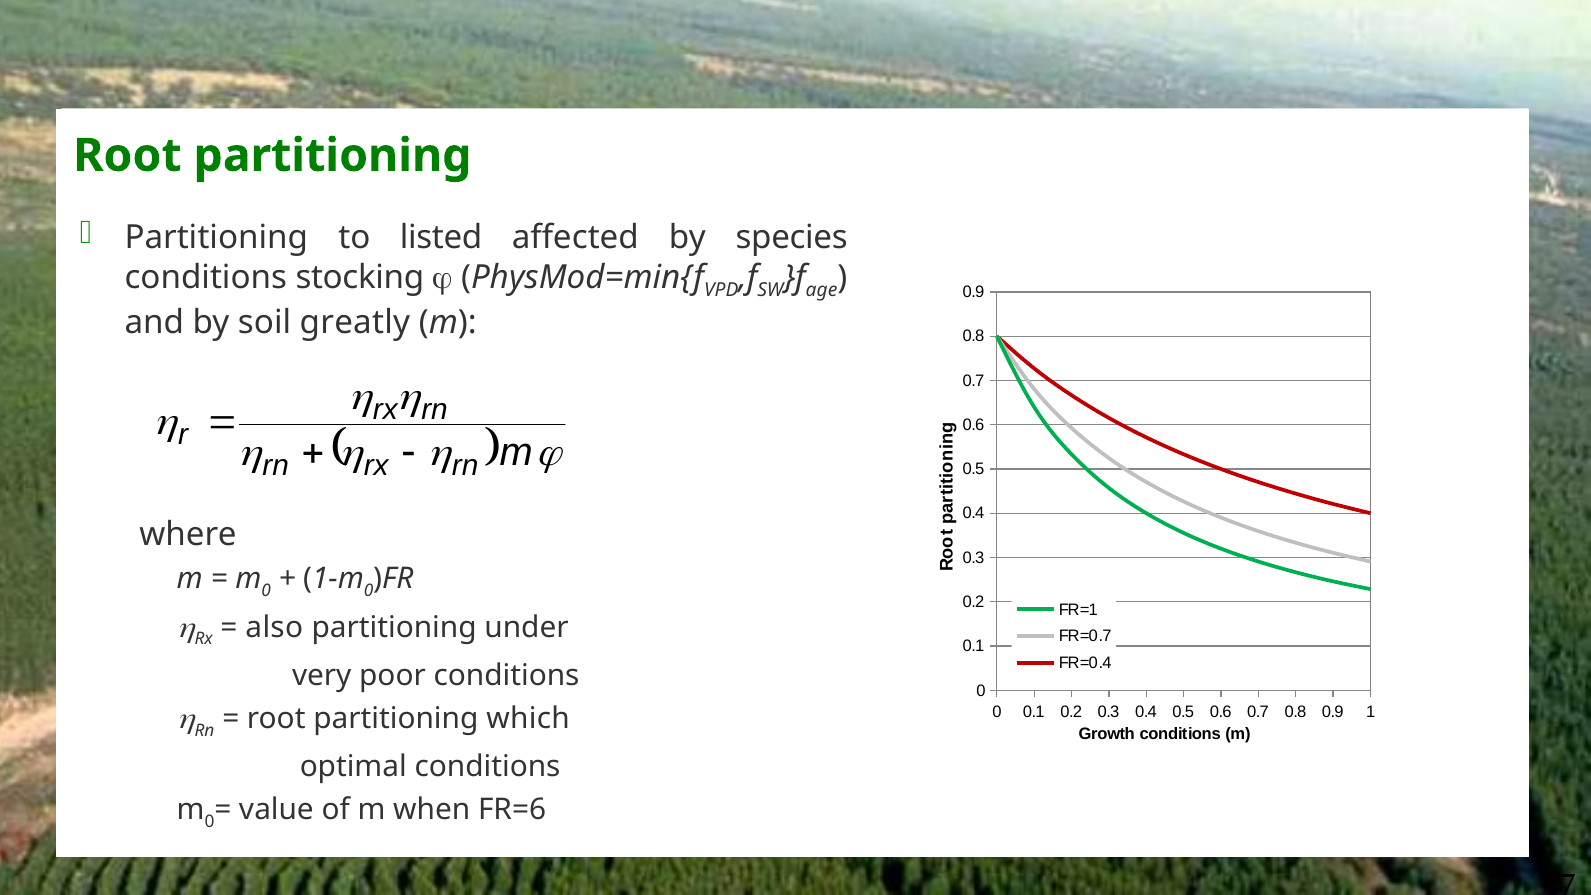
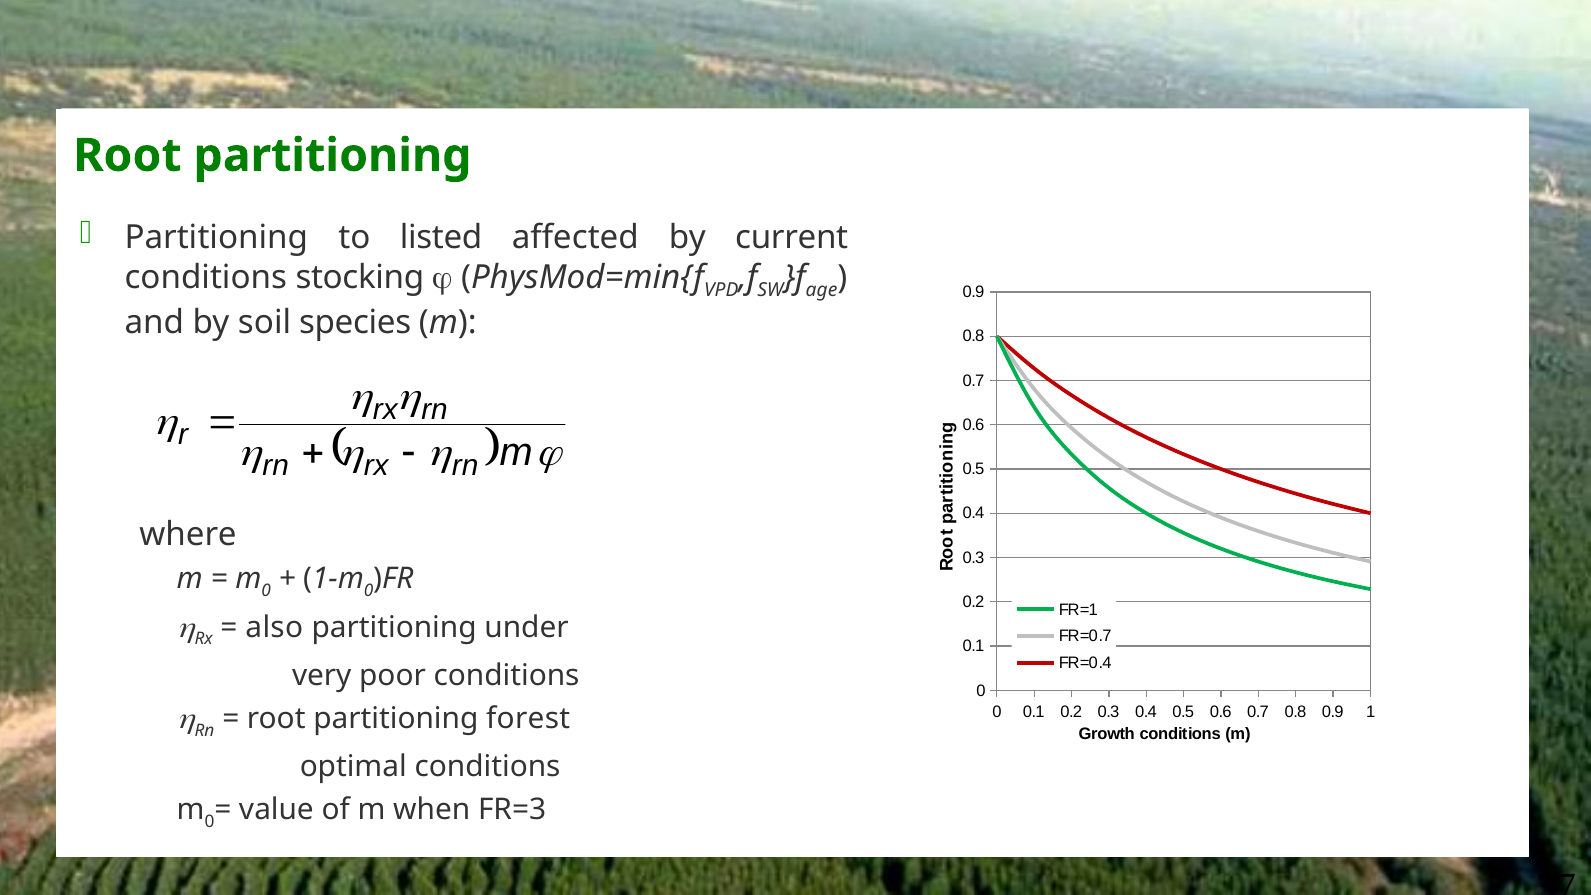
species: species -> current (792, 238)
greatly: greatly -> species (355, 323)
which: which -> forest (528, 719)
FR=6: FR=6 -> FR=3 (512, 810)
